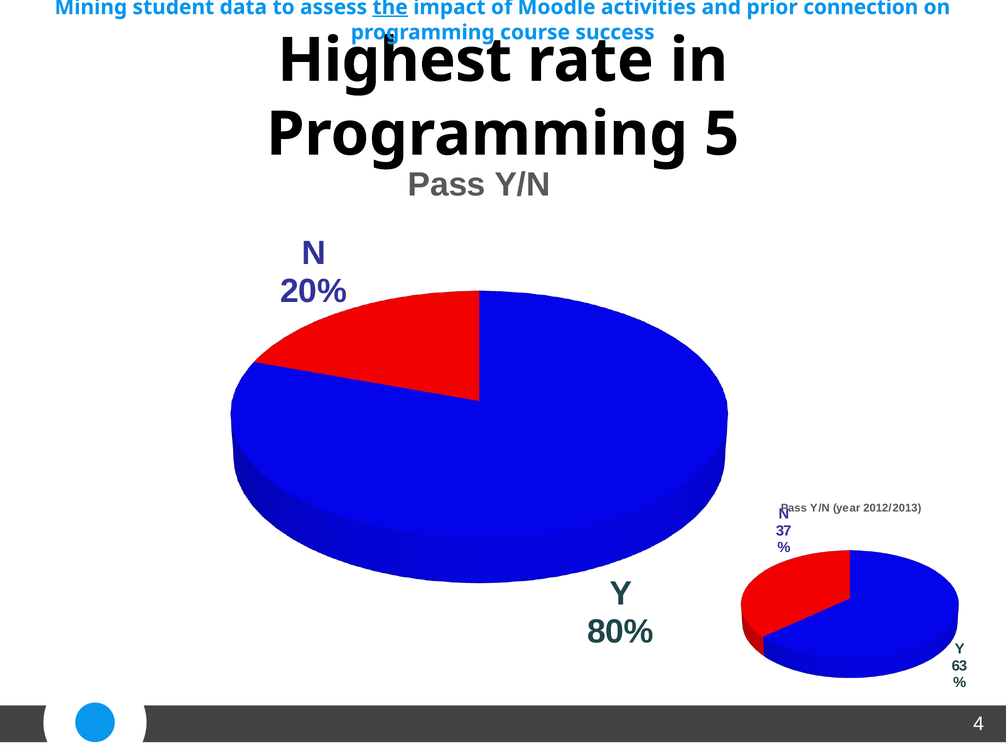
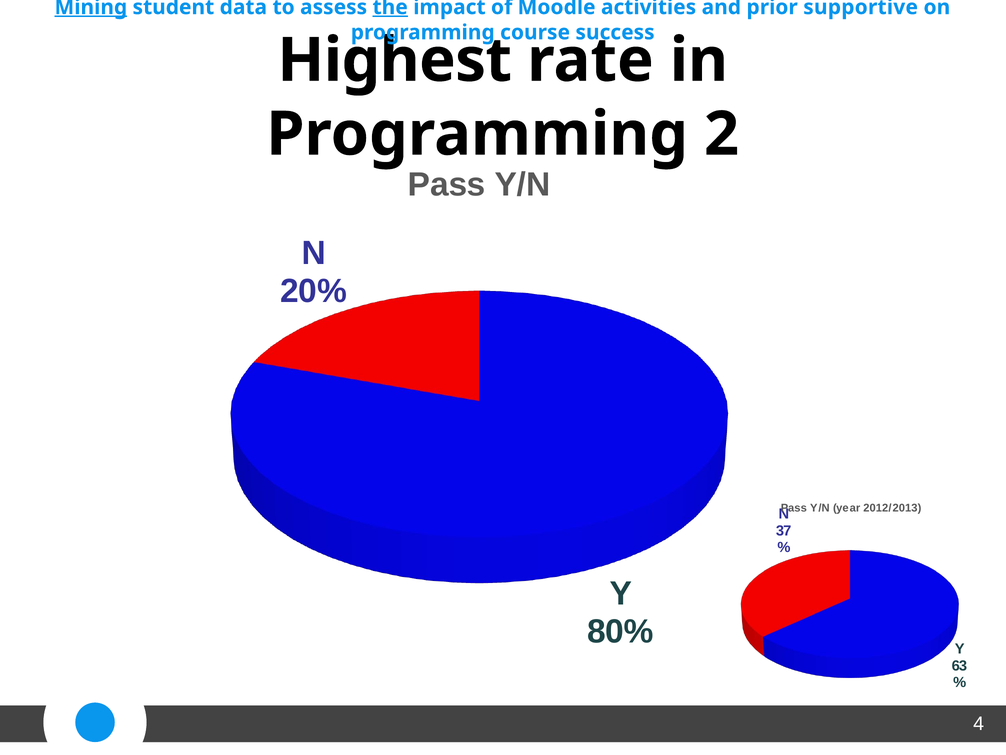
Mining underline: none -> present (91, 7)
connection: connection -> supportive (861, 7)
5: 5 -> 2 (722, 134)
